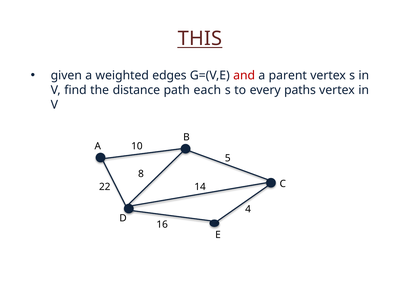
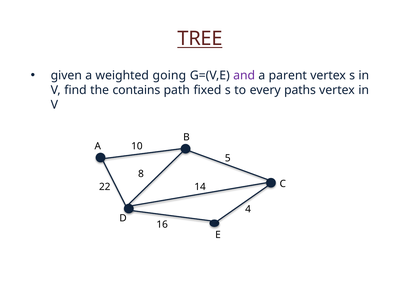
THIS: THIS -> TREE (200, 38)
edges: edges -> going (169, 75)
and colour: red -> purple (244, 75)
distance: distance -> contains (136, 90)
each: each -> fixed (207, 90)
